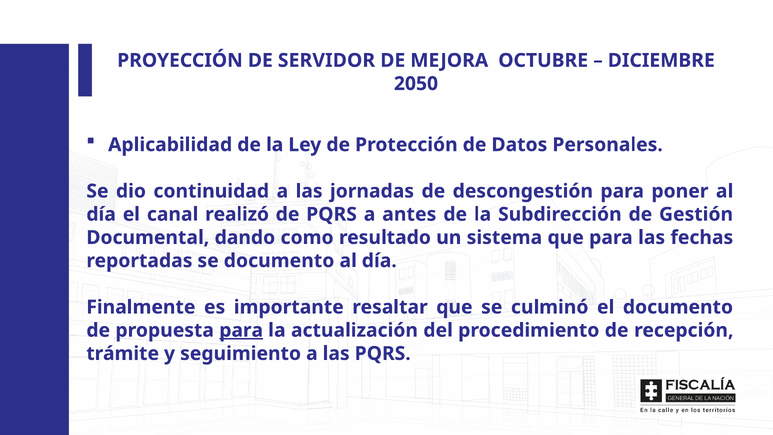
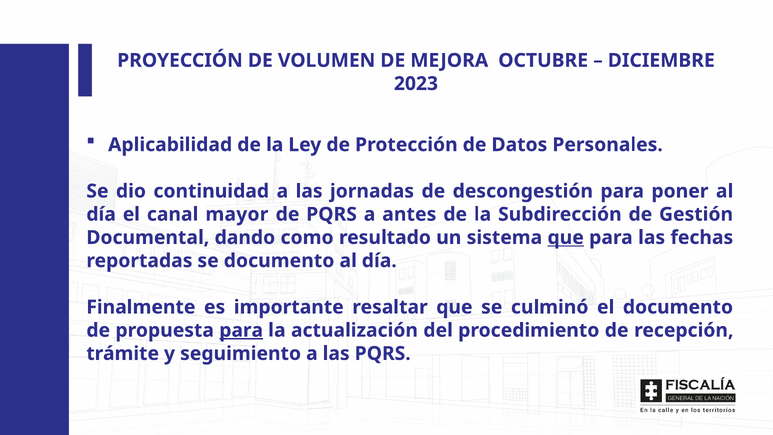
SERVIDOR: SERVIDOR -> VOLUMEN (327, 60)
2050: 2050 -> 2023 (416, 84)
realizó: realizó -> mayor (237, 214)
que underline: none -> present (566, 237)
